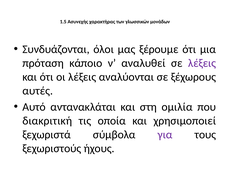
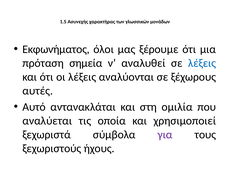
Συνδυάζονται: Συνδυάζονται -> Εκφωνήματος (56, 49)
κάποιο: κάποιο -> σημεία (86, 63)
λέξεις colour: purple -> blue (202, 63)
διακριτική: διακριτική -> αναλύεται (47, 120)
